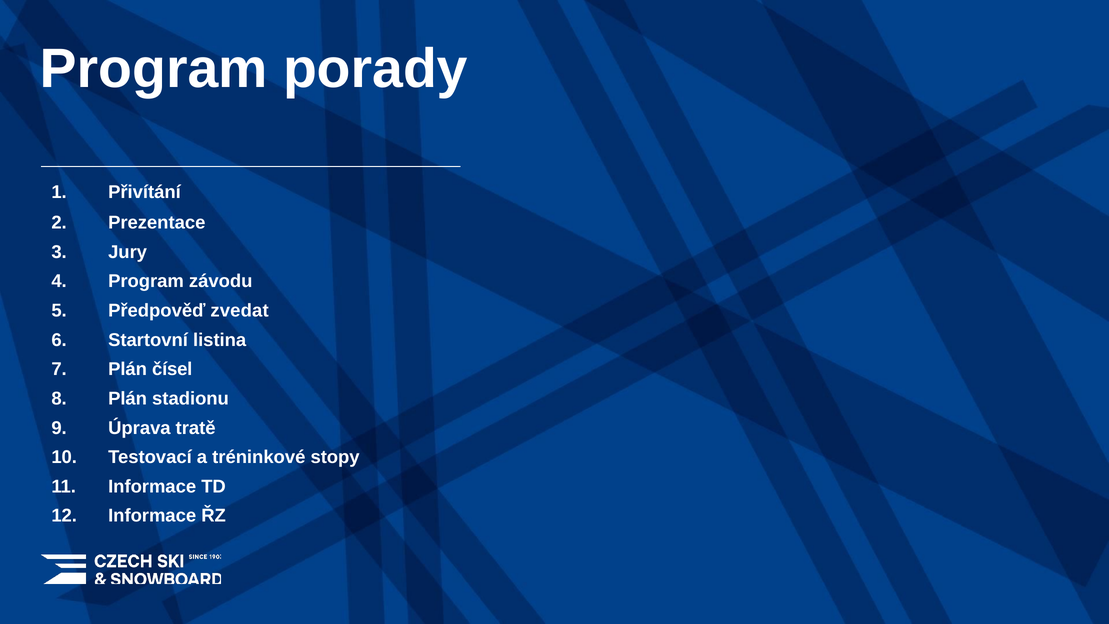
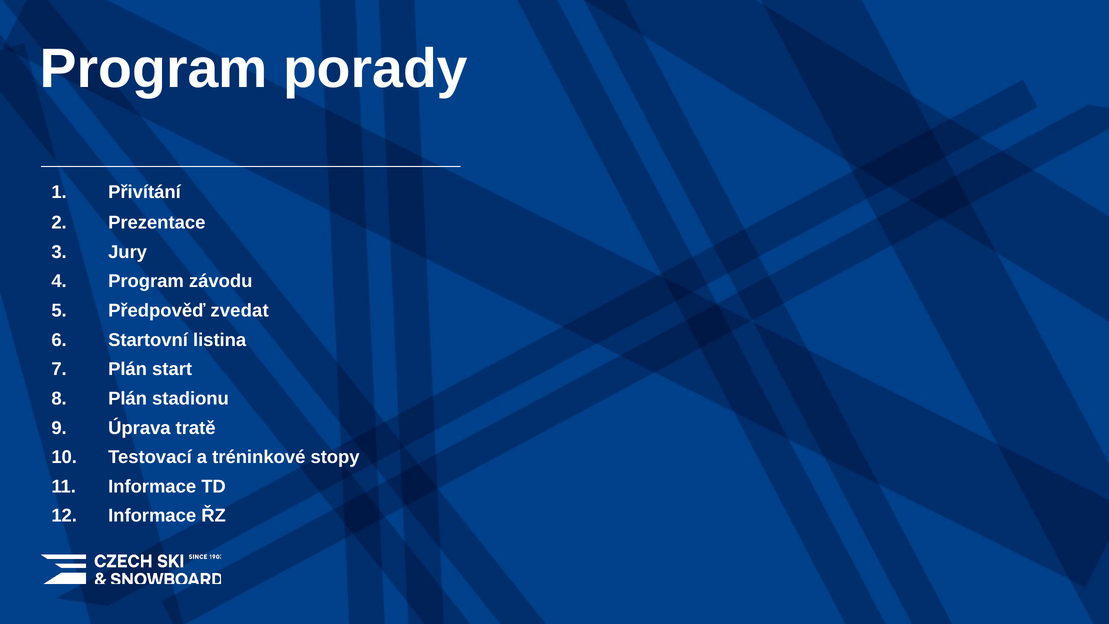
čísel: čísel -> start (172, 369)
